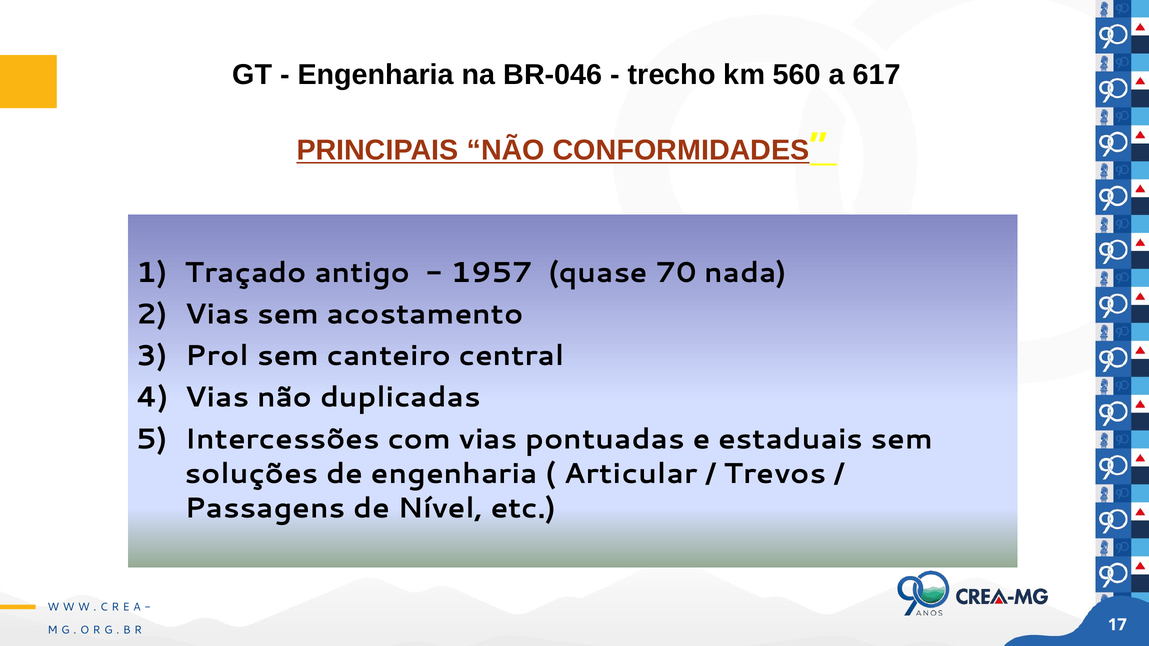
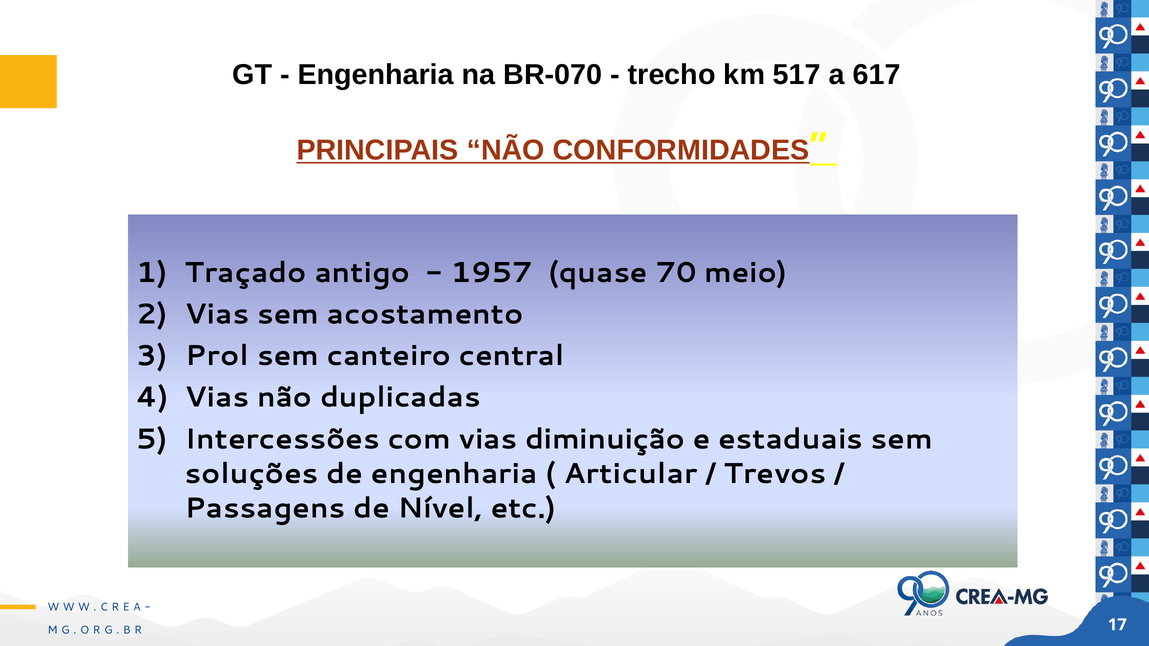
BR-046: BR-046 -> BR-070 (553, 75)
560: 560 -> 517 (797, 75)
nada: nada -> meio (746, 273)
pontuadas: pontuadas -> diminuição (605, 439)
